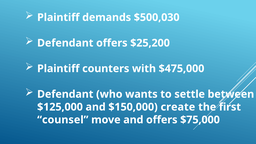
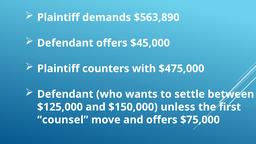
$500,030: $500,030 -> $563,890 (157, 17)
$25,200: $25,200 -> $45,000 (150, 43)
create: create -> unless (178, 107)
